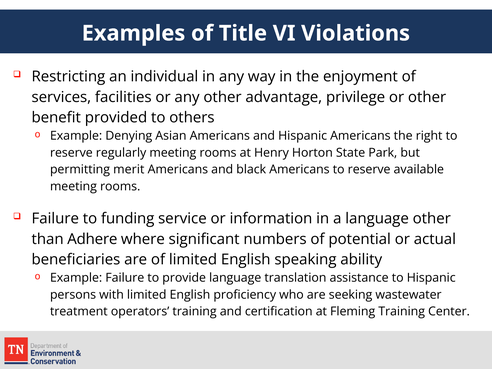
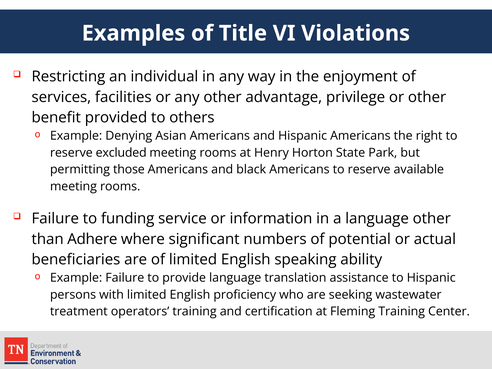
regularly: regularly -> excluded (121, 153)
merit: merit -> those (129, 170)
